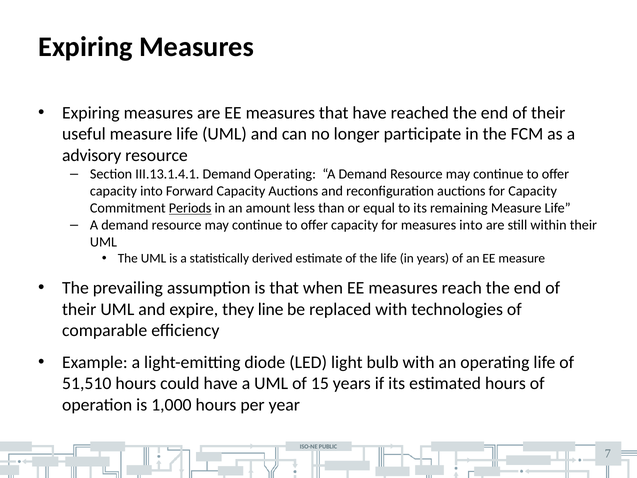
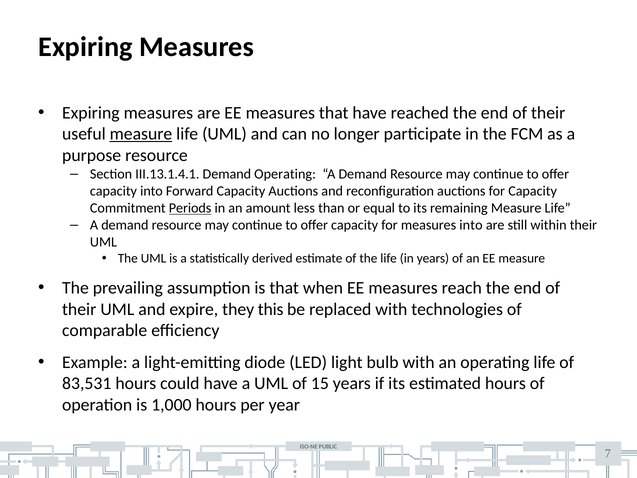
measure underline: none -> present (141, 134)
advisory: advisory -> purpose (92, 155)
line: line -> this (271, 309)
51,510: 51,510 -> 83,531 (87, 383)
